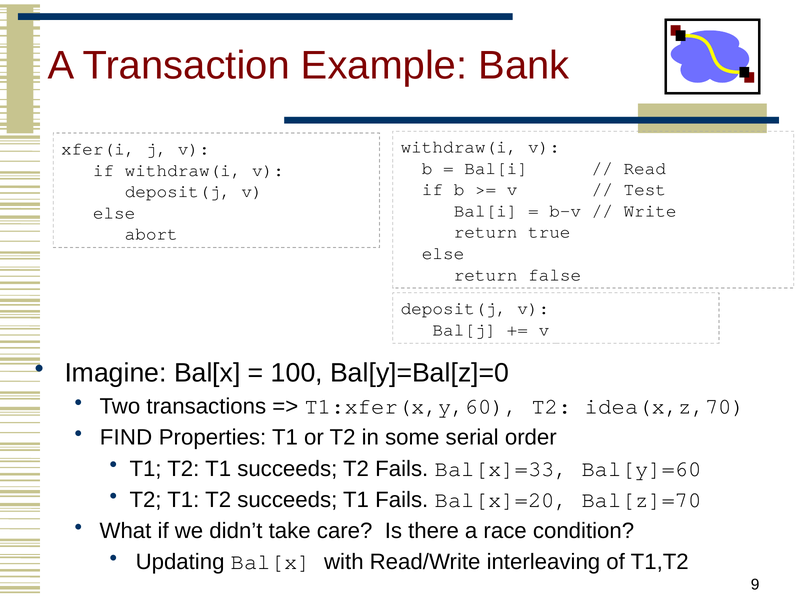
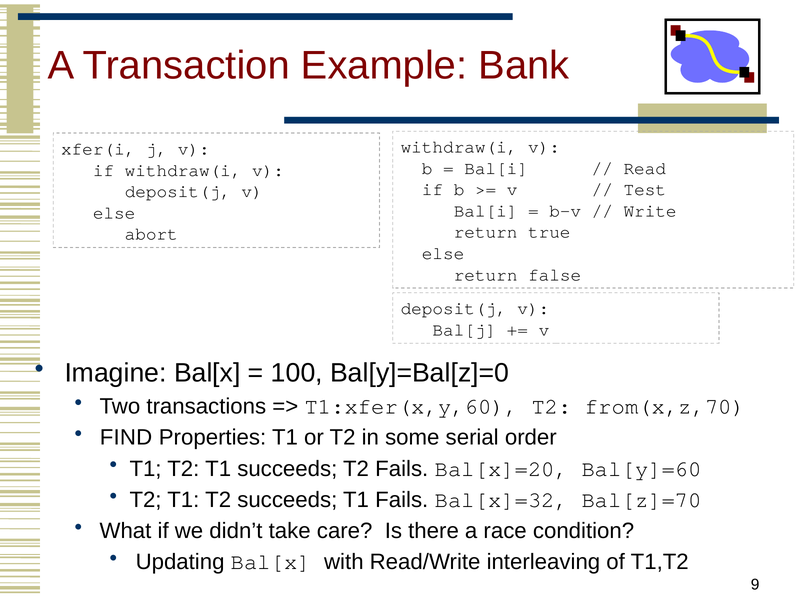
idea(x,z,70: idea(x,z,70 -> from(x,z,70 (665, 407)
Bal[x]=33: Bal[x]=33 -> Bal[x]=20 (501, 469)
Bal[x]=20: Bal[x]=20 -> Bal[x]=32 (501, 500)
